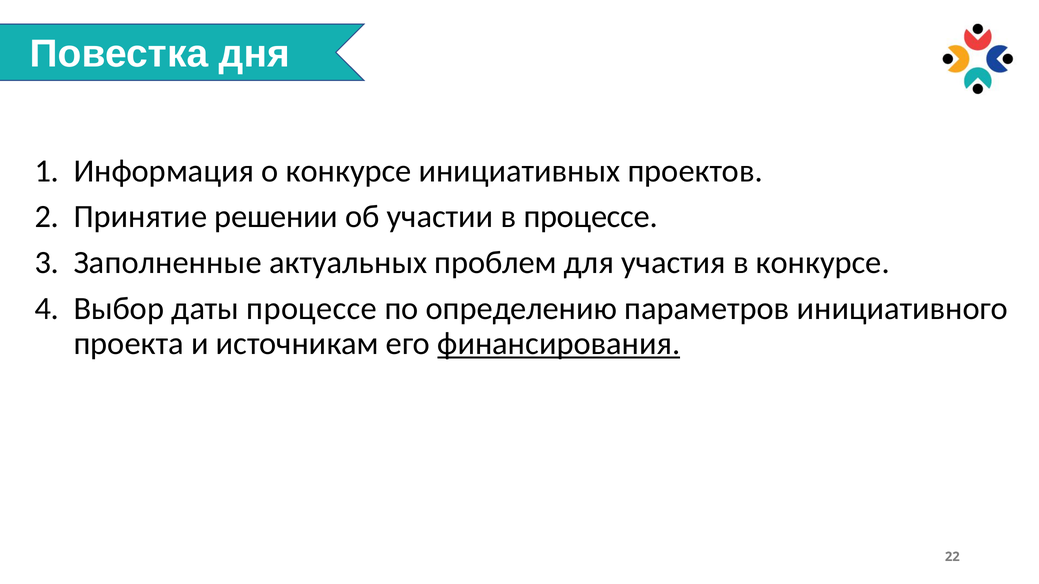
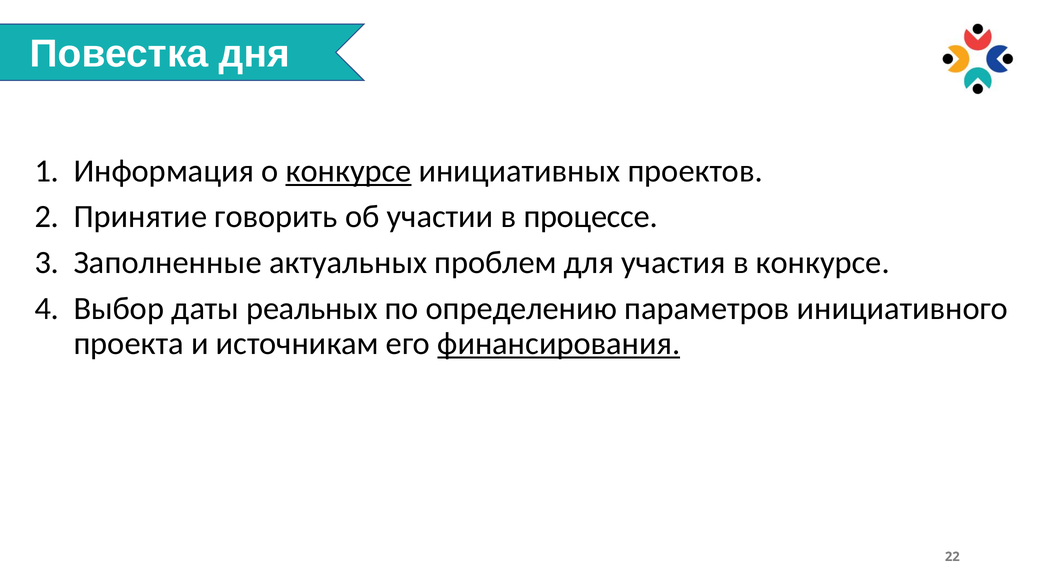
конкурсе underline: none -> present (349, 171)
решении: решении -> говорить (276, 217)
даты процессе: процессе -> реальных (312, 309)
